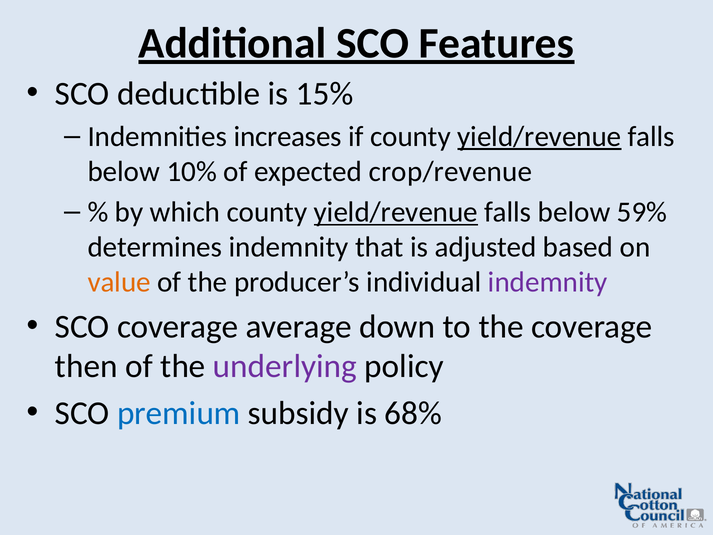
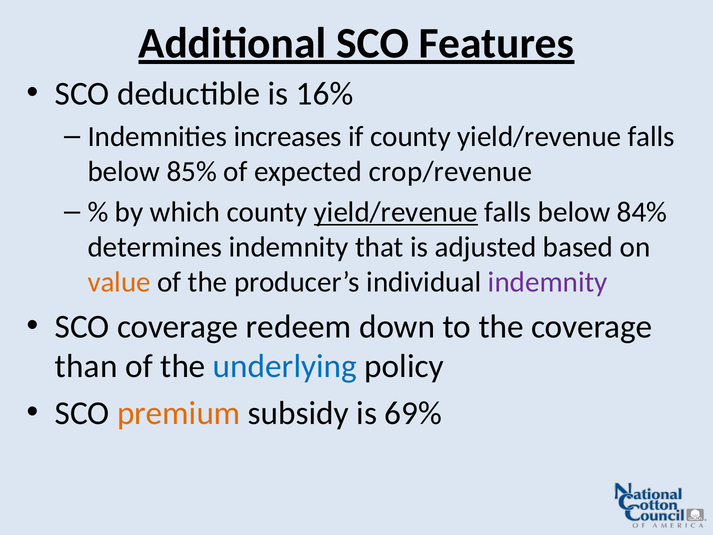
15%: 15% -> 16% (325, 94)
yield/revenue underline: present -> none (539, 137)
10%: 10% -> 85% (192, 171)
59%: 59% -> 84% (642, 212)
average: average -> redeem (299, 326)
then: then -> than (86, 366)
underlying colour: purple -> blue (285, 366)
premium colour: blue -> orange (179, 413)
68%: 68% -> 69% (413, 413)
